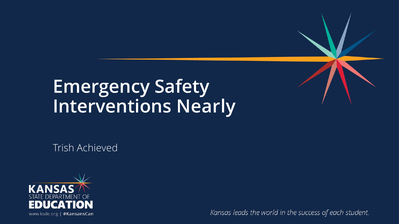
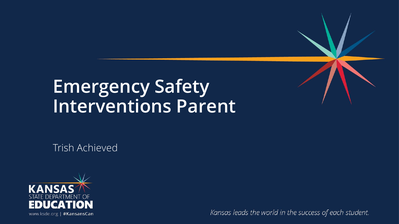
Nearly: Nearly -> Parent (206, 107)
